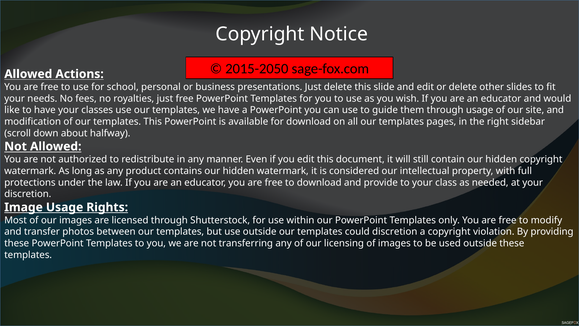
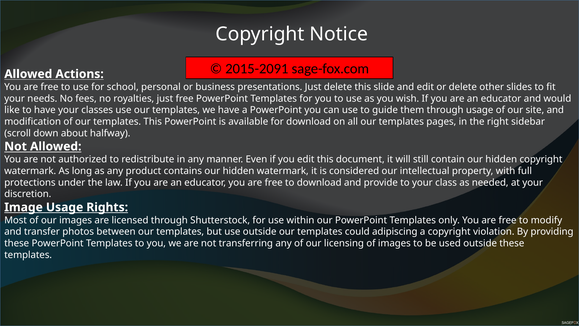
2015-2050: 2015-2050 -> 2015-2091 (257, 69)
could discretion: discretion -> adipiscing (395, 232)
